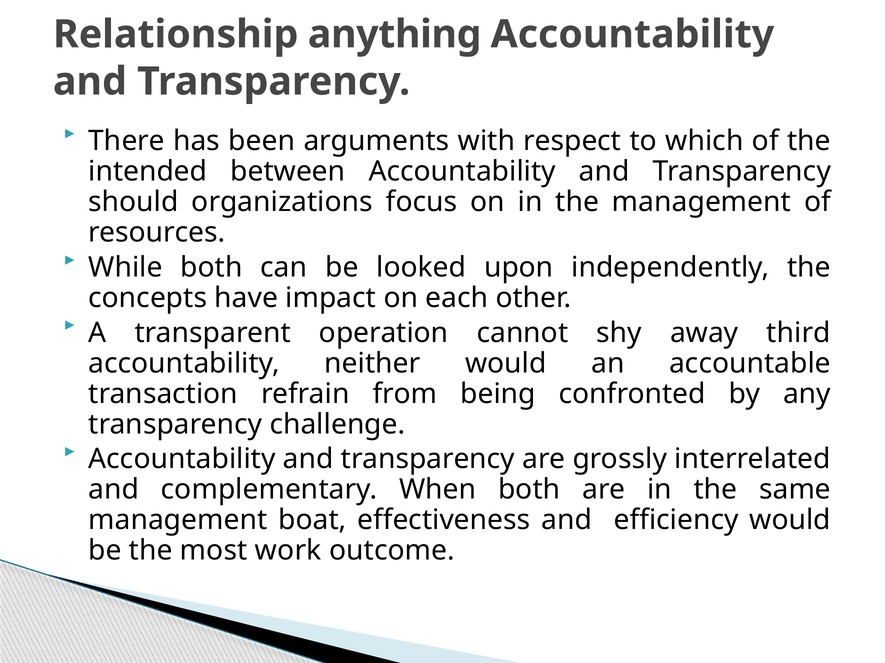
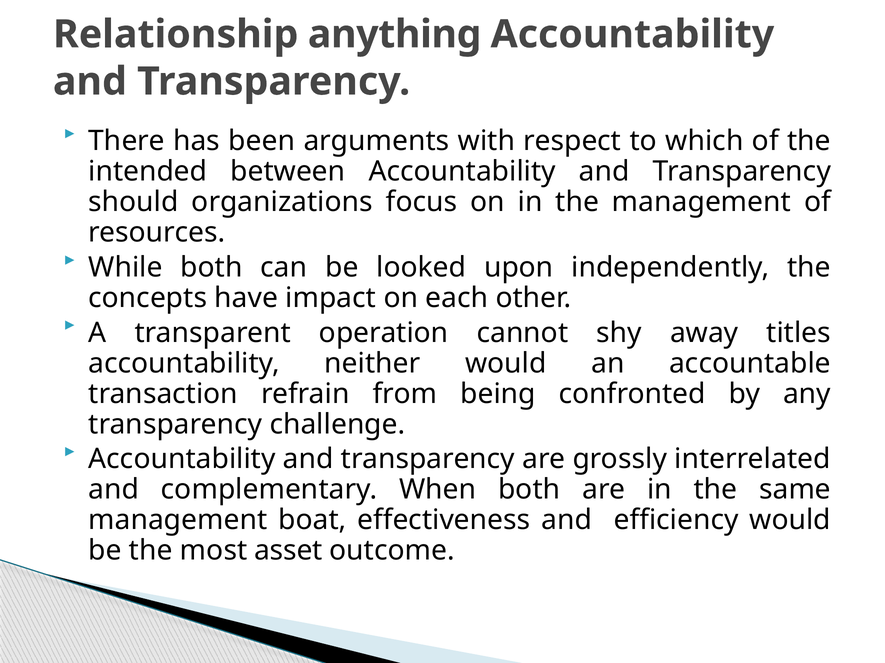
third: third -> titles (799, 333)
work: work -> asset (288, 551)
